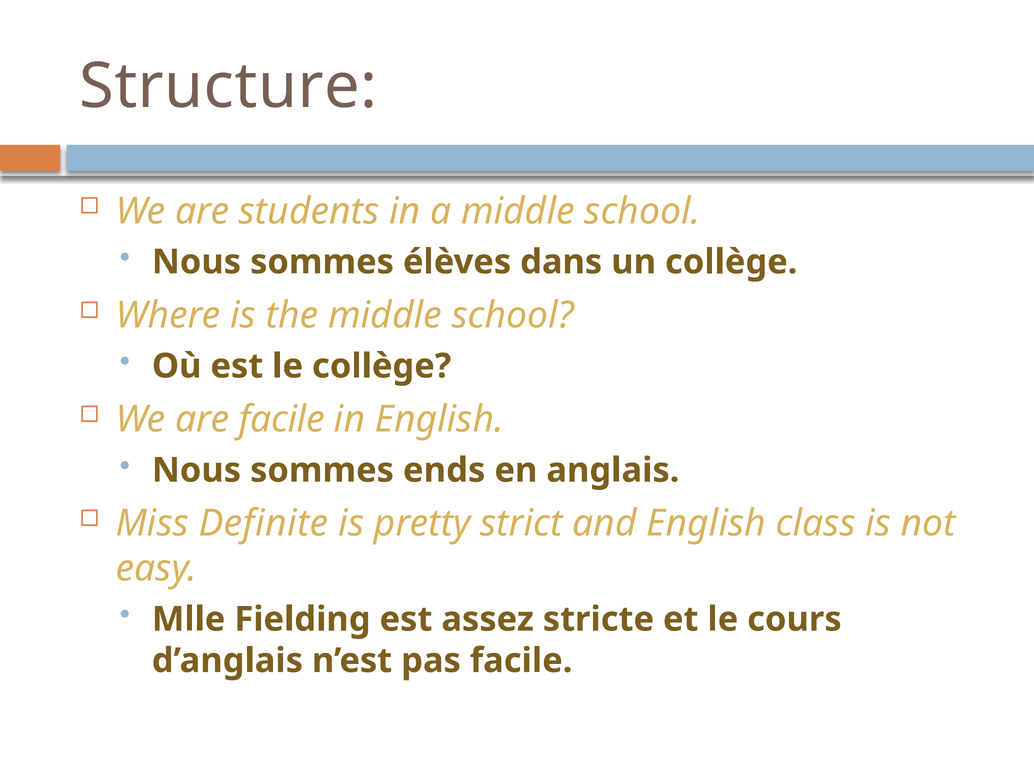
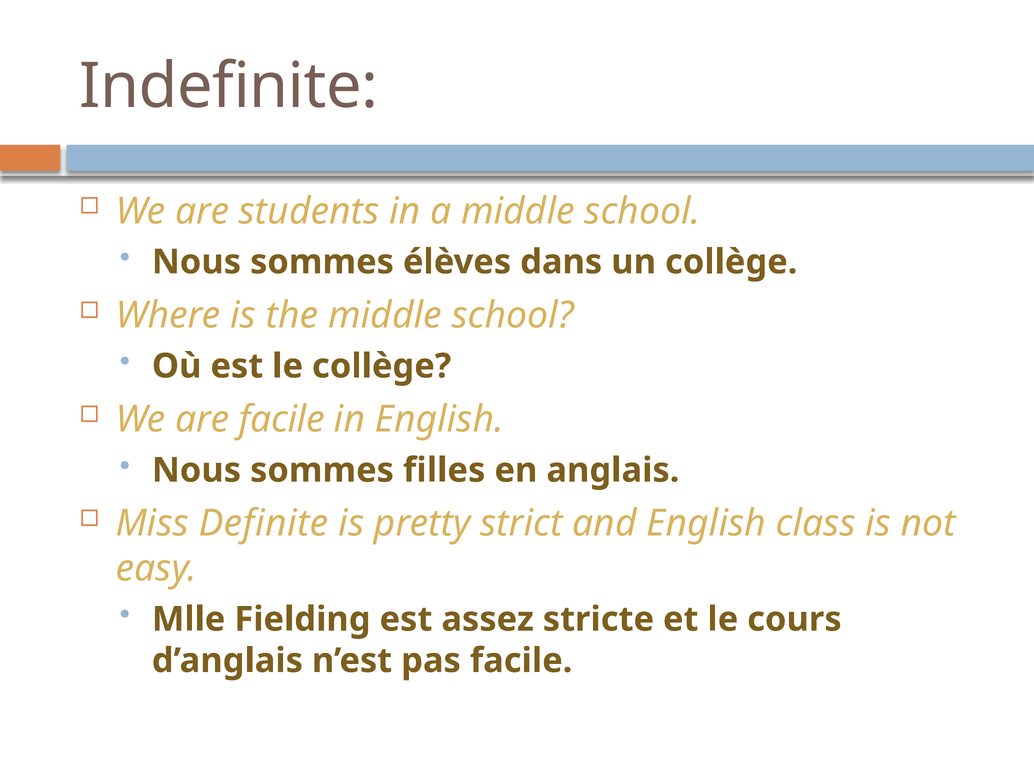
Structure: Structure -> Indefinite (229, 86)
ends: ends -> filles (444, 470)
